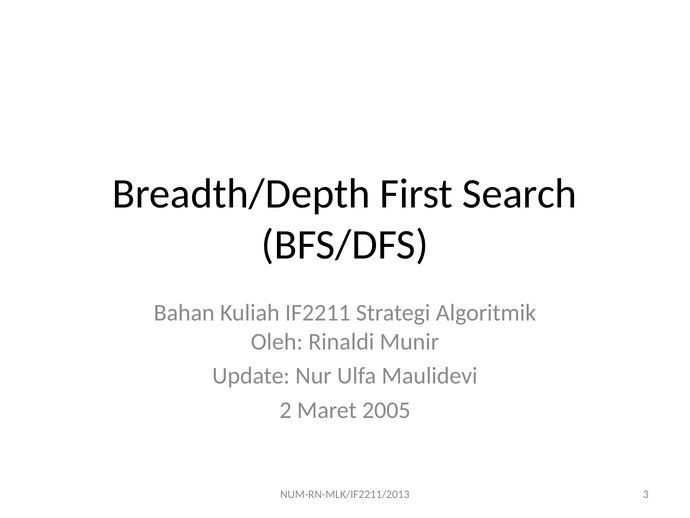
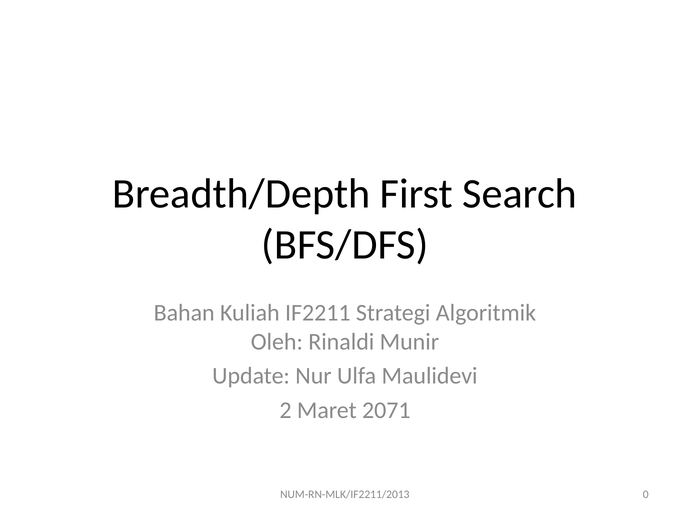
2005: 2005 -> 2071 (386, 410)
3: 3 -> 0 (646, 494)
